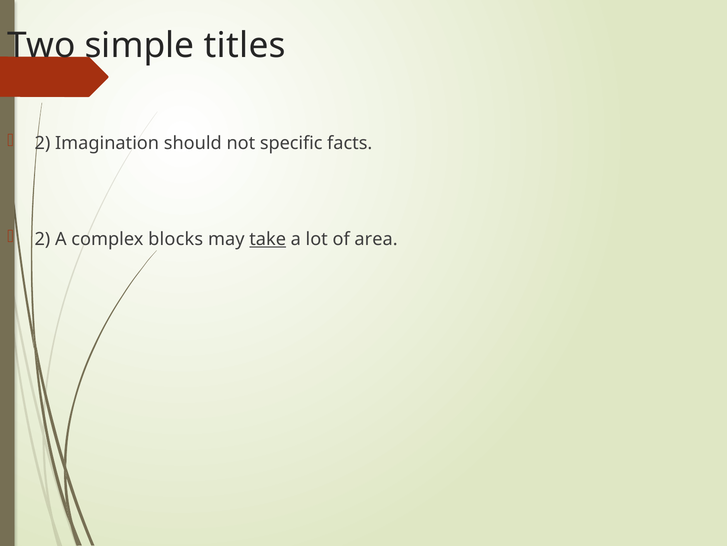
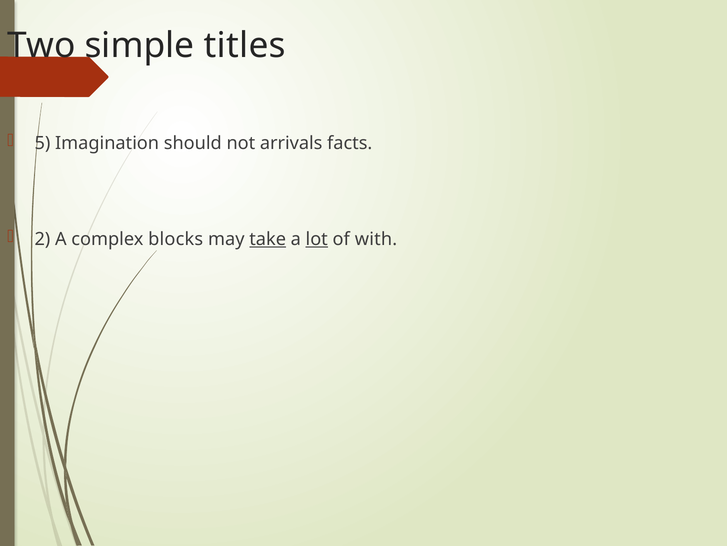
2: 2 -> 5 (42, 143)
specific: specific -> arrivals (291, 143)
lot underline: none -> present (317, 239)
area: area -> with (376, 239)
